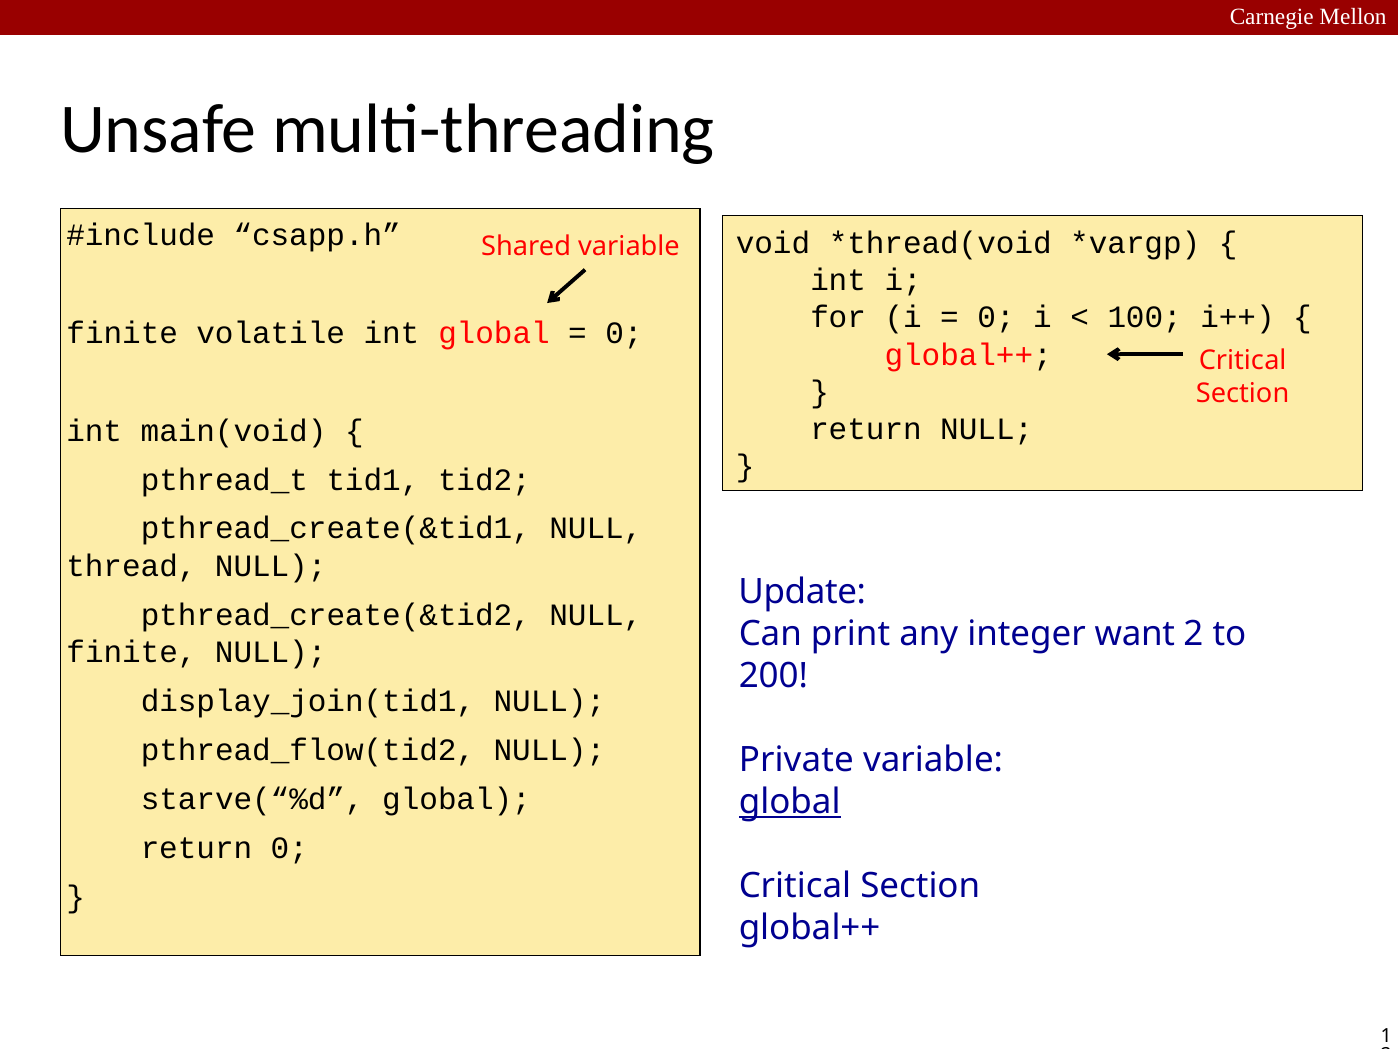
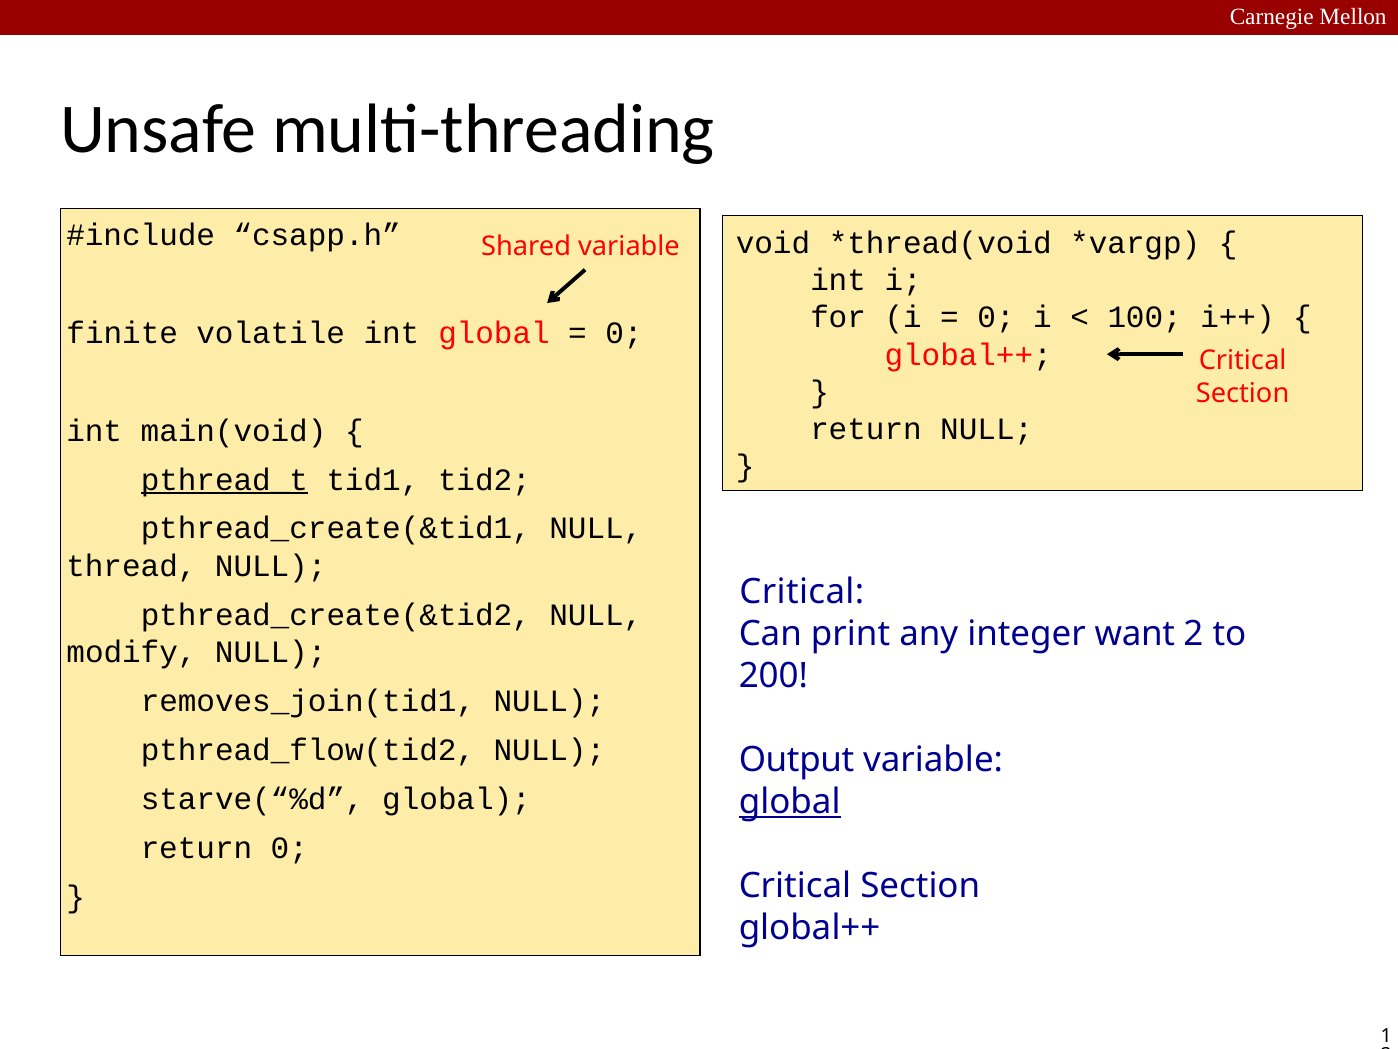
pthread_t underline: none -> present (224, 480)
Update: Update -> Critical (802, 592)
finite: finite -> modify (131, 652)
display_join(tid1: display_join(tid1 -> removes_join(tid1 (308, 701)
Private: Private -> Output (797, 759)
